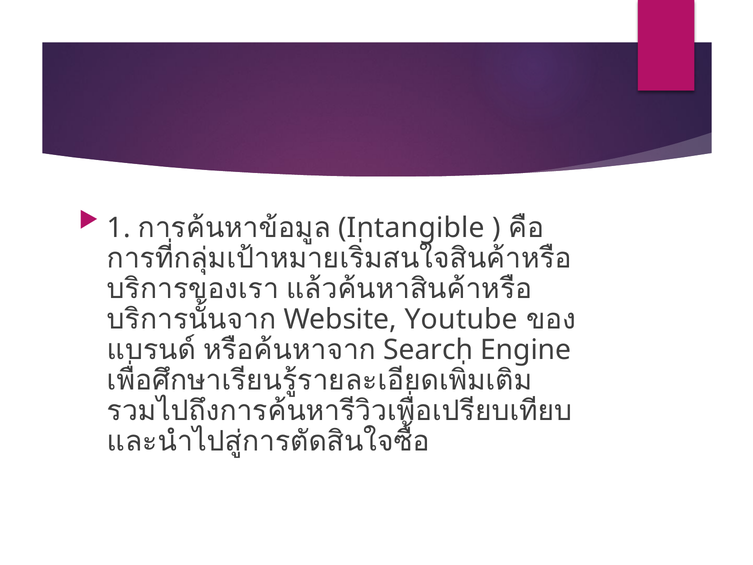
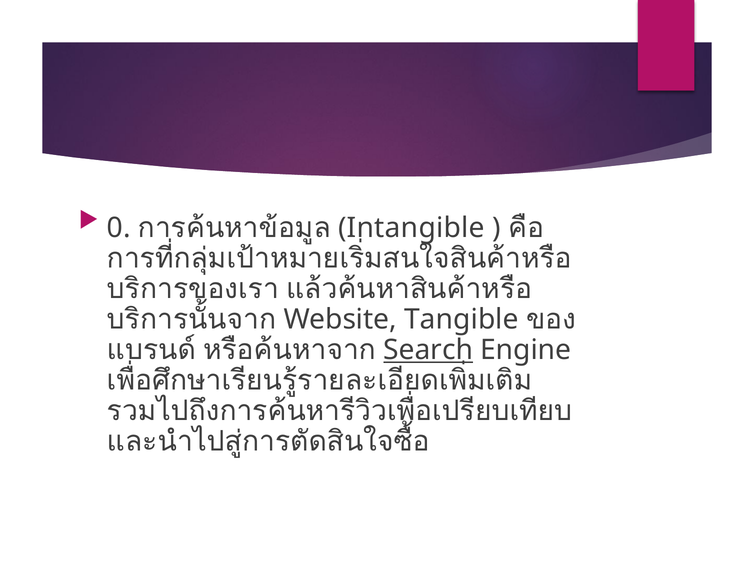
1: 1 -> 0 (119, 228)
Youtube: Youtube -> Tangible (461, 319)
Search underline: none -> present (428, 350)
